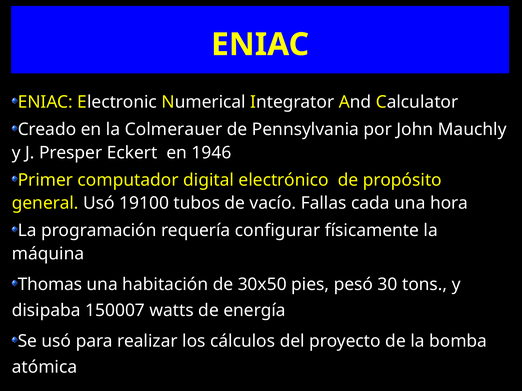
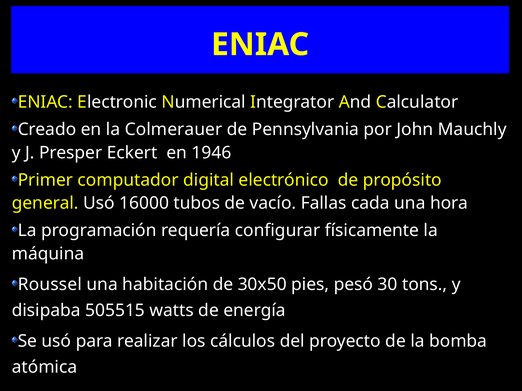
19100: 19100 -> 16000 (144, 203)
Thomas: Thomas -> Roussel (50, 285)
150007: 150007 -> 505515 (115, 311)
